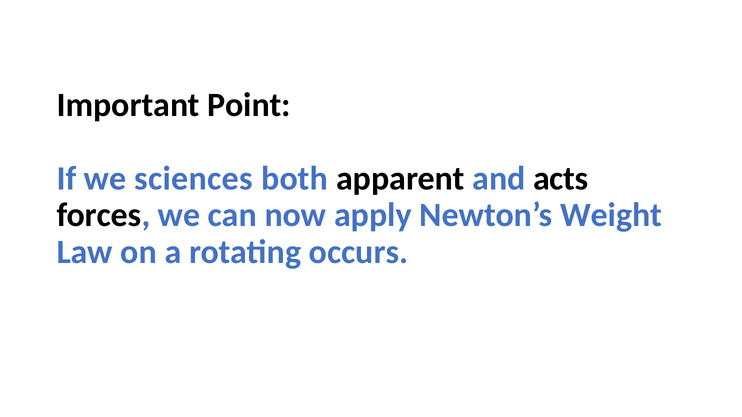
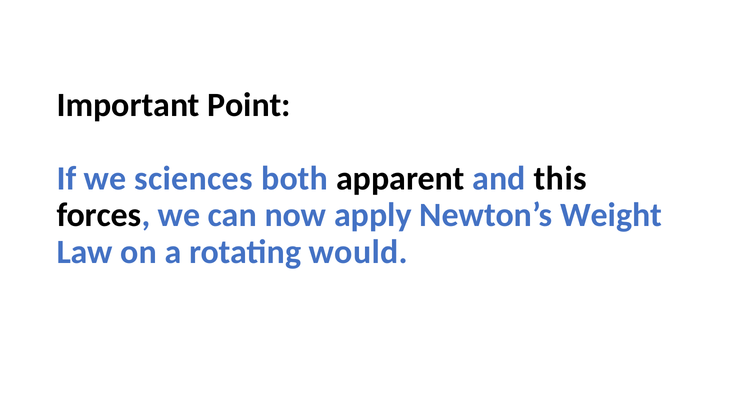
acts: acts -> this (560, 179)
occurs: occurs -> would (358, 252)
